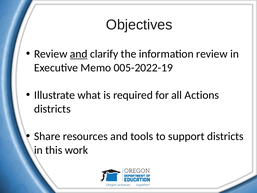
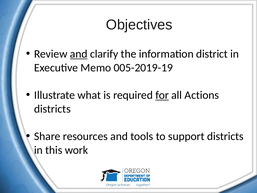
information review: review -> district (212, 54)
005-2022-19: 005-2022-19 -> 005-2019-19 (143, 68)
for underline: none -> present (162, 95)
